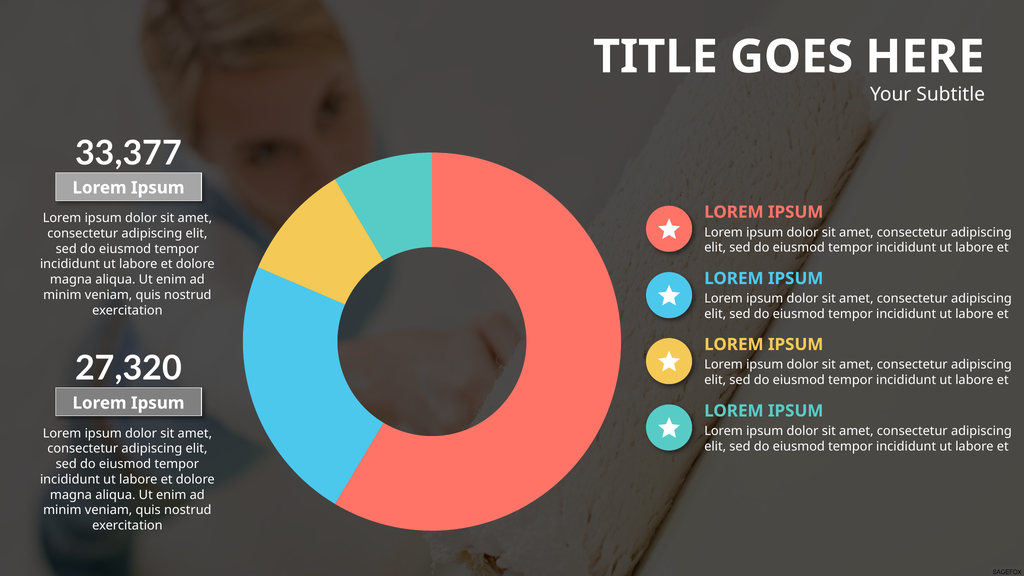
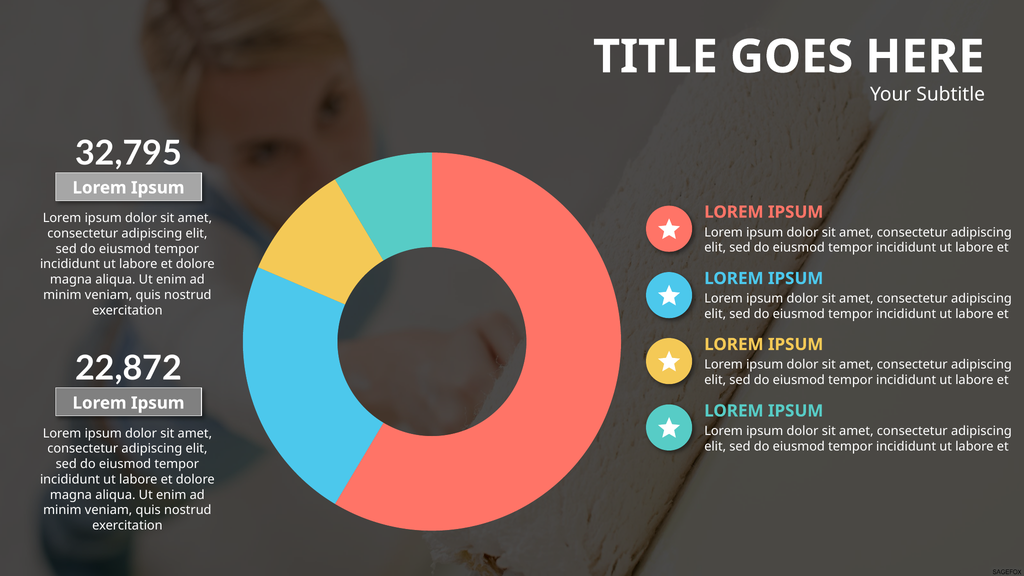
33,377: 33,377 -> 32,795 (129, 153)
27,320: 27,320 -> 22,872 (129, 369)
